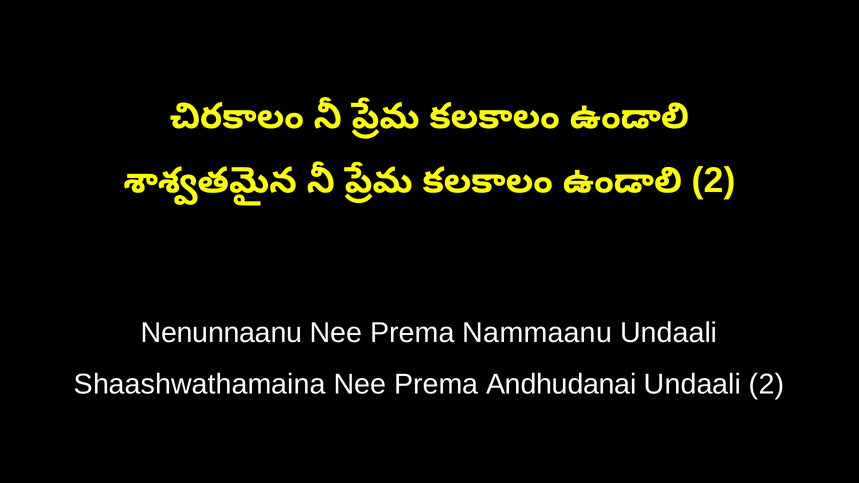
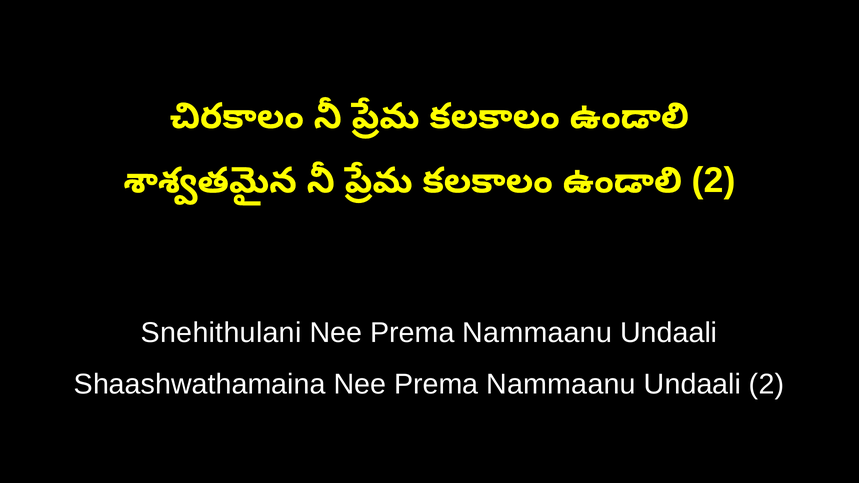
Nenunnaanu: Nenunnaanu -> Snehithulani (221, 333)
Shaashwathamaina Nee Prema Andhudanai: Andhudanai -> Nammaanu (561, 384)
